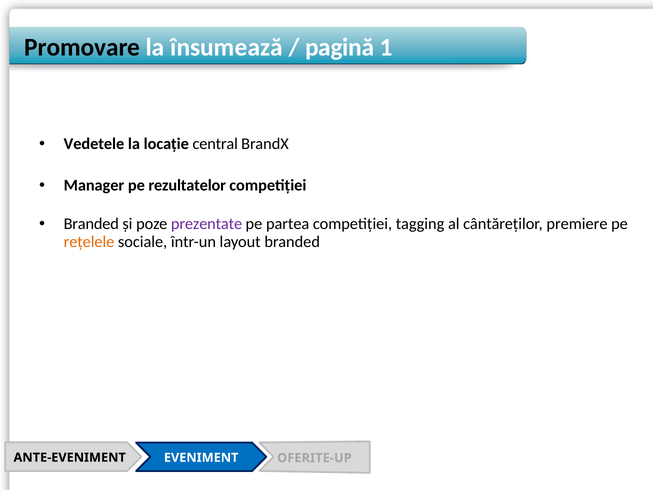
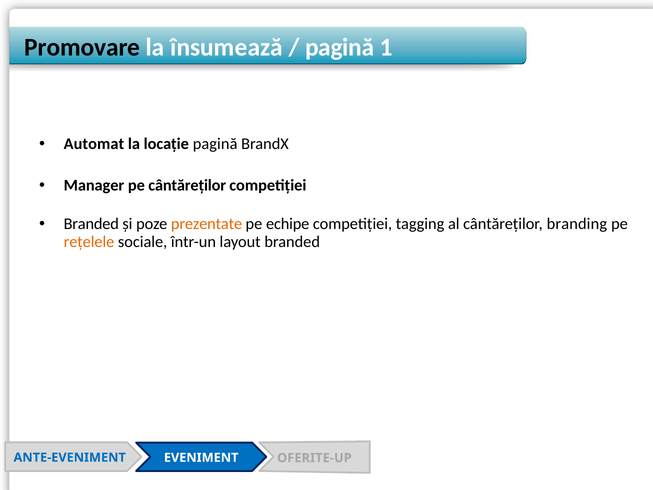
Vedetele: Vedetele -> Automat (94, 144)
locație central: central -> pagină (215, 144)
pe rezultatelor: rezultatelor -> cântăreților (187, 185)
prezentate colour: purple -> orange (207, 224)
partea: partea -> echipe (288, 224)
premiere: premiere -> branding (577, 224)
ANTE-EVENIMENT colour: black -> blue (70, 457)
